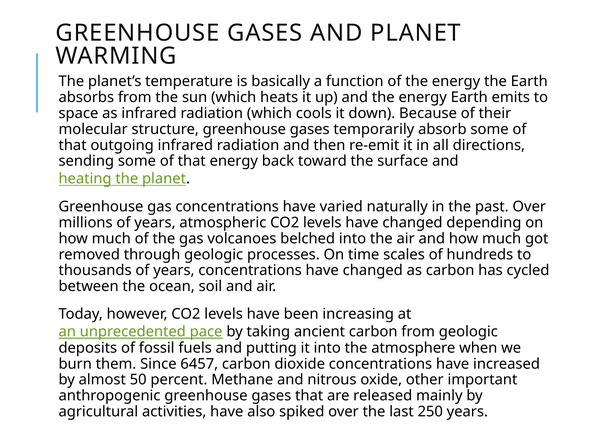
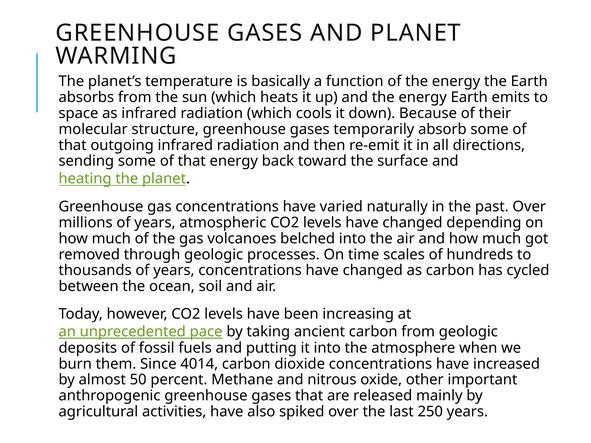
6457: 6457 -> 4014 (199, 364)
